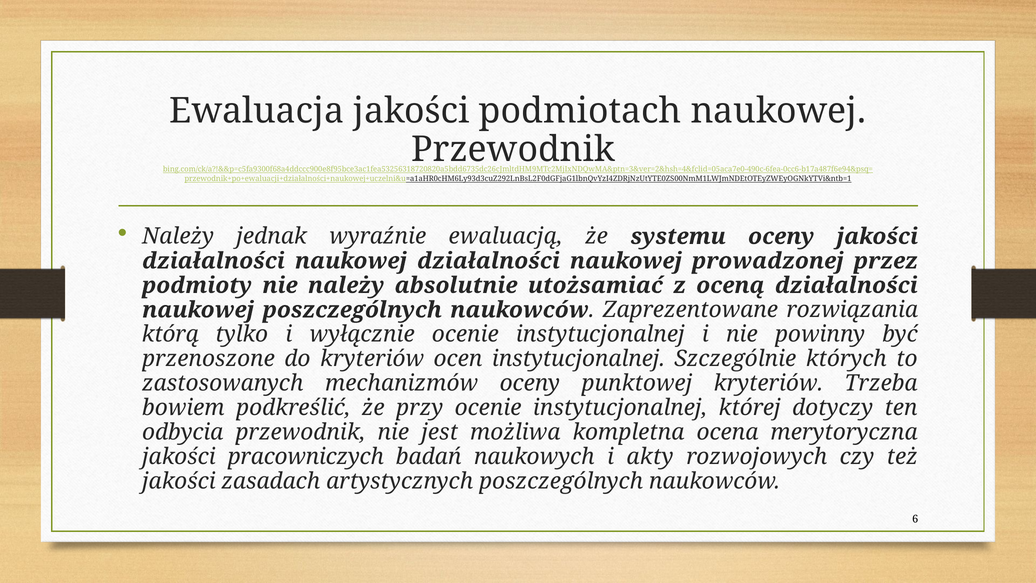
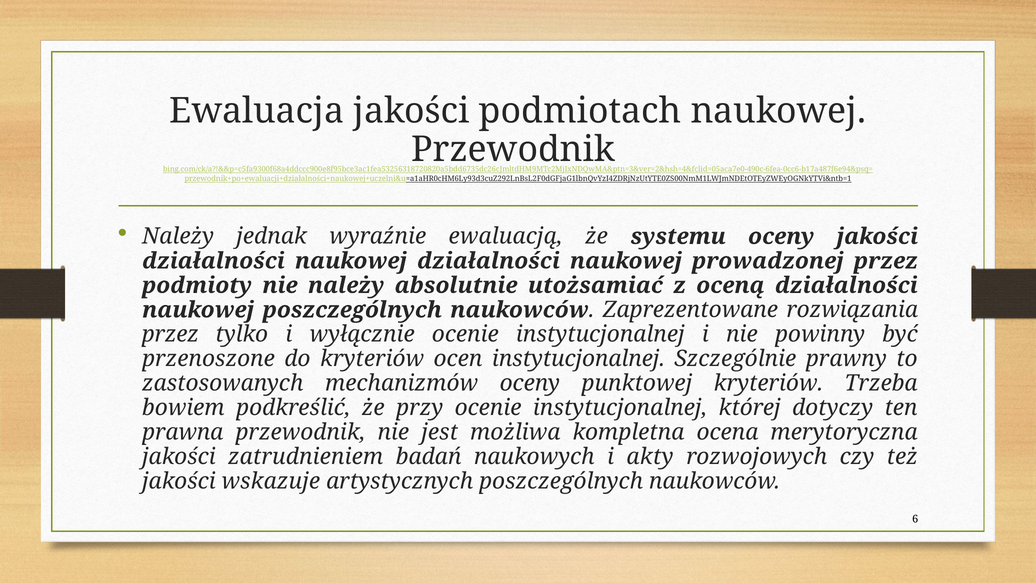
którą: którą -> przez (170, 334)
których: których -> prawny (846, 359)
odbycia: odbycia -> prawna (183, 432)
pracowniczych: pracowniczych -> zatrudnieniem (306, 457)
zasadach: zasadach -> wskazuje (271, 481)
